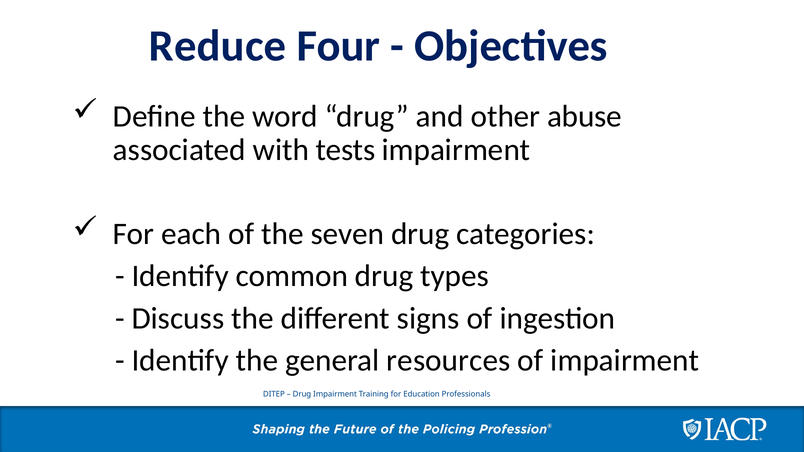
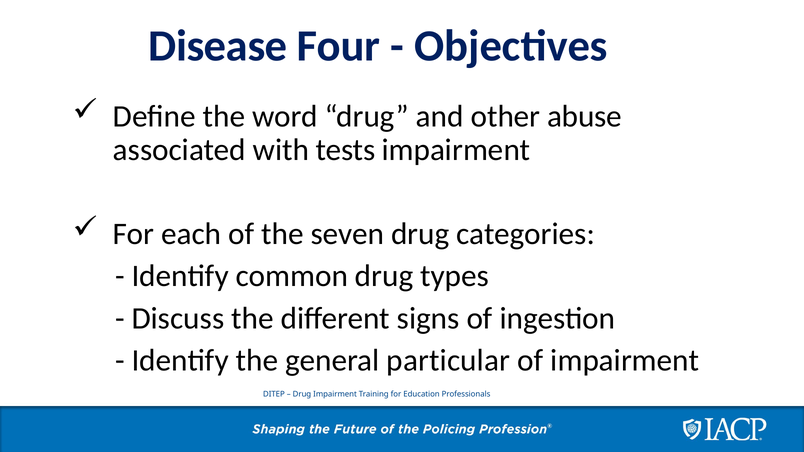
Reduce: Reduce -> Disease (218, 46)
resources: resources -> particular (448, 361)
